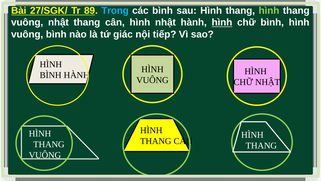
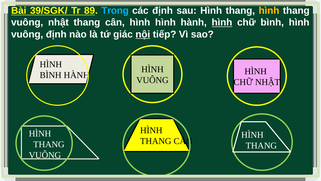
27/SGK/: 27/SGK/ -> 39/SGK/ (49, 11)
các bình: bình -> định (163, 11)
hình colour: light green -> yellow (269, 11)
hình nhật: nhật -> hình (165, 22)
vuông bình: bình -> định (56, 34)
nội underline: none -> present (143, 34)
